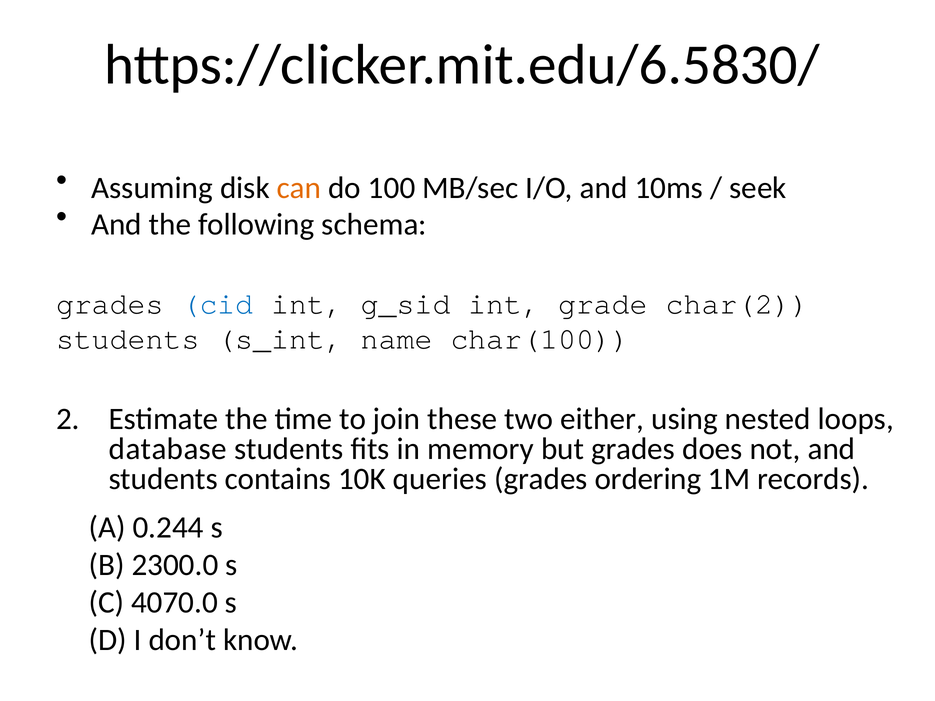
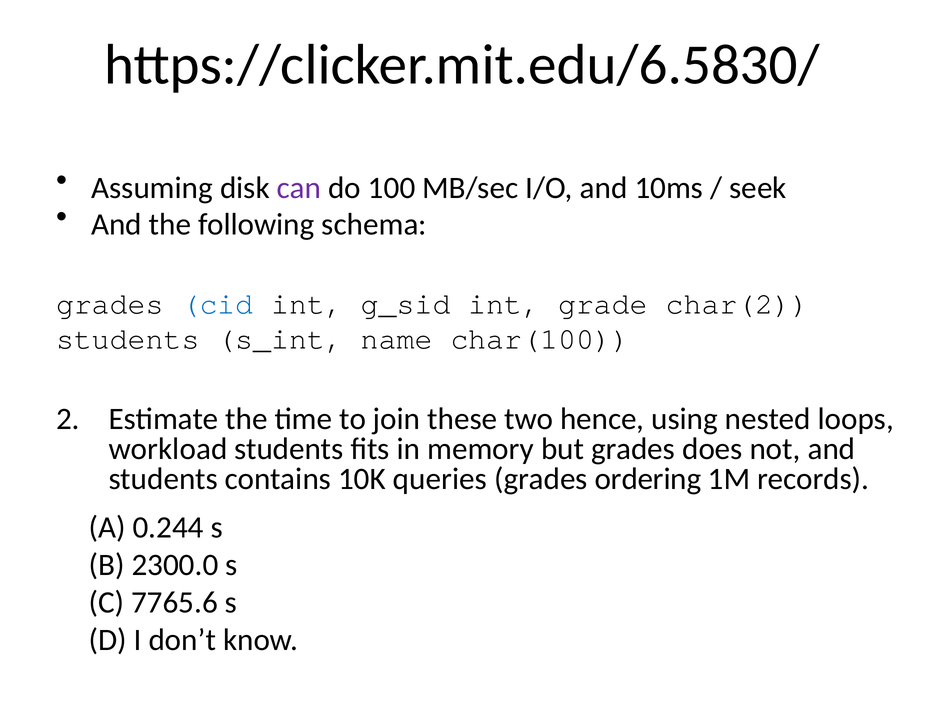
can colour: orange -> purple (299, 188)
either: either -> hence (602, 419)
database: database -> workload (168, 449)
4070.0: 4070.0 -> 7765.6 (175, 603)
